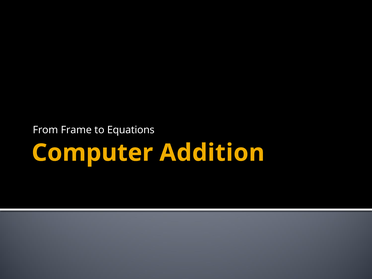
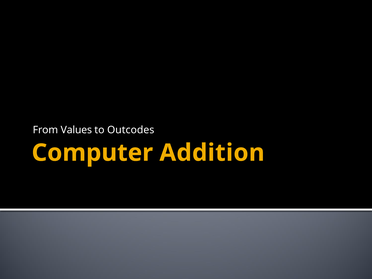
Frame: Frame -> Values (76, 130)
Equations: Equations -> Outcodes (131, 130)
